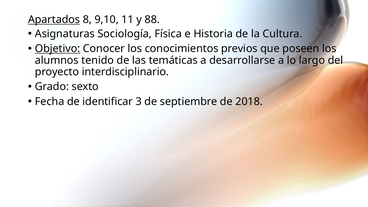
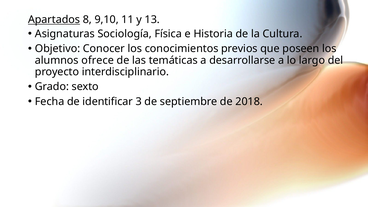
88: 88 -> 13 (152, 20)
Objetivo underline: present -> none (58, 49)
tenido: tenido -> ofrece (98, 60)
